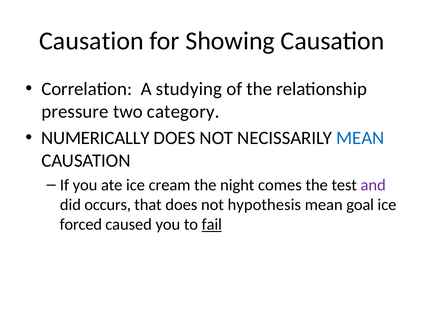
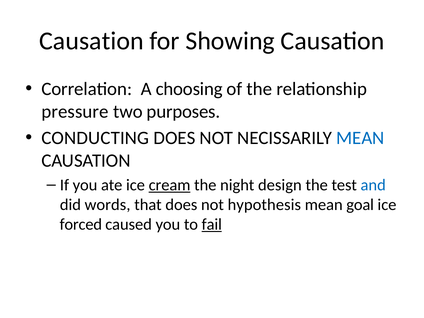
studying: studying -> choosing (189, 89)
category: category -> purposes (183, 112)
NUMERICALLY: NUMERICALLY -> CONDUCTING (95, 138)
cream underline: none -> present (170, 185)
comes: comes -> design (280, 185)
and colour: purple -> blue (373, 185)
occurs: occurs -> words (108, 205)
